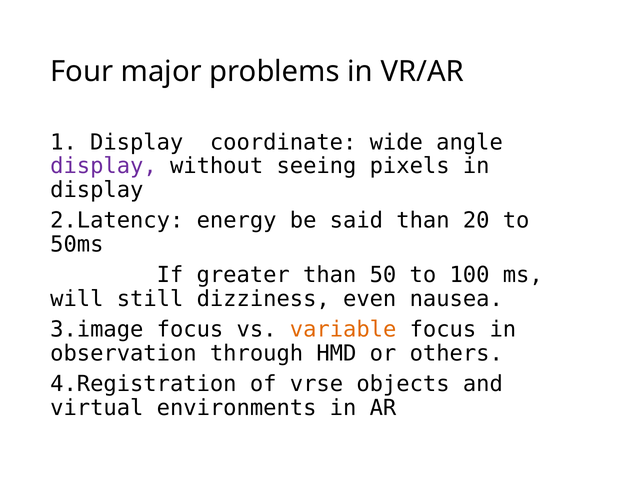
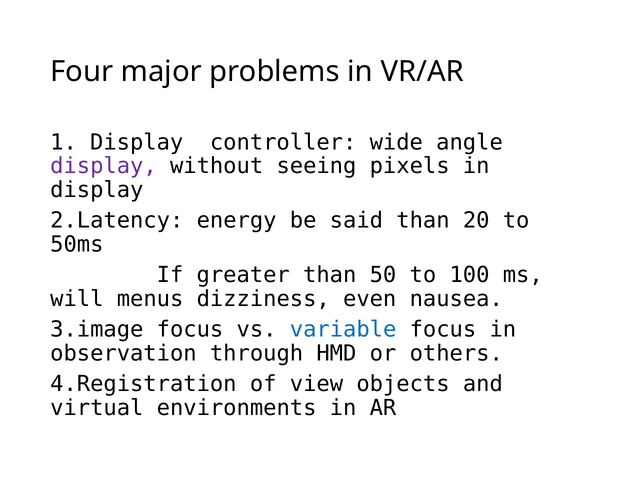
coordinate: coordinate -> controller (283, 142)
still: still -> menus (150, 299)
variable colour: orange -> blue (343, 330)
vrse: vrse -> view (316, 384)
